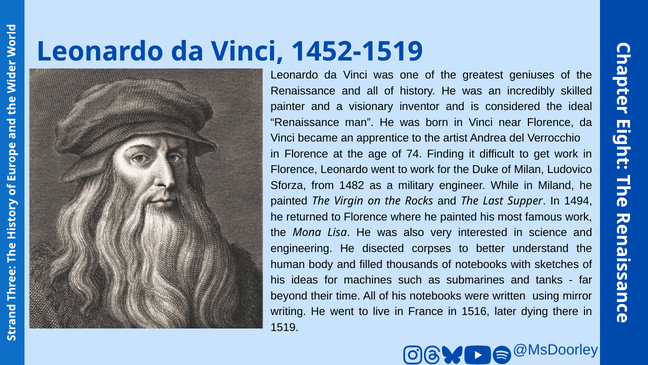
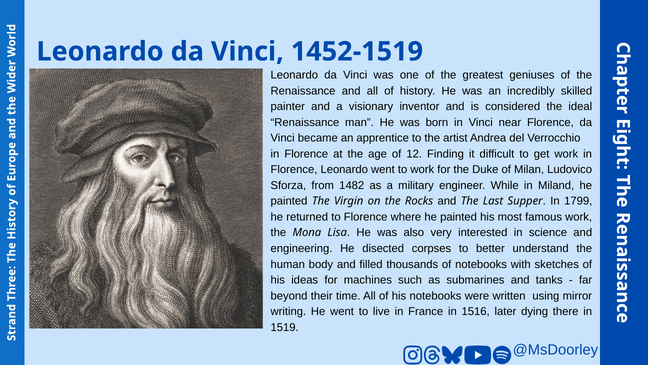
74: 74 -> 12 (414, 154)
1494: 1494 -> 1799 (578, 201)
